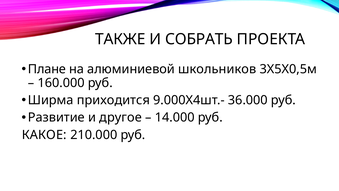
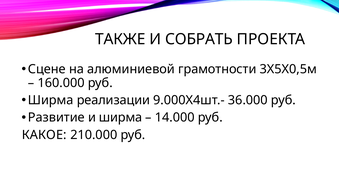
Плане: Плане -> Сцене (47, 69)
школьников: школьников -> грамотности (217, 69)
приходится: приходится -> реализации (113, 100)
и другое: другое -> ширма (121, 117)
